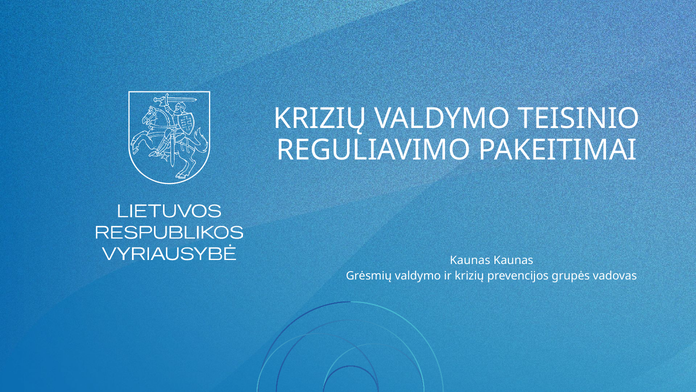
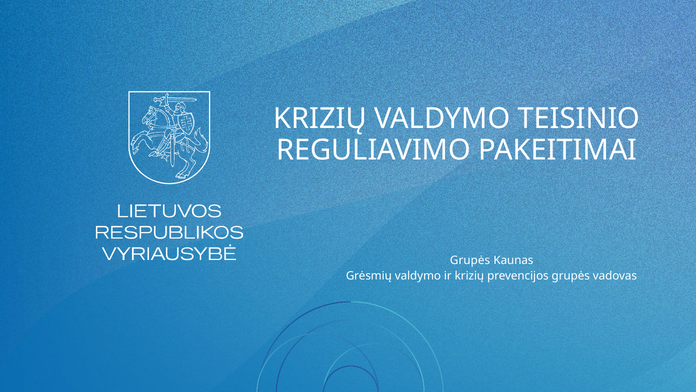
Kaunas: Kaunas -> Grupės (470, 260)
